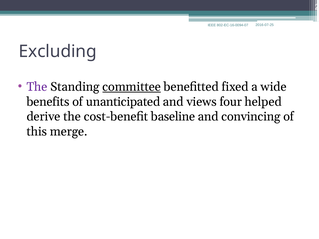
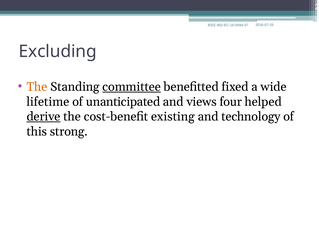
The colour: purple -> orange (37, 87)
benefits: benefits -> lifetime (48, 102)
derive underline: none -> present (44, 117)
baseline: baseline -> existing (173, 117)
convincing: convincing -> technology (251, 117)
merge: merge -> strong (69, 132)
